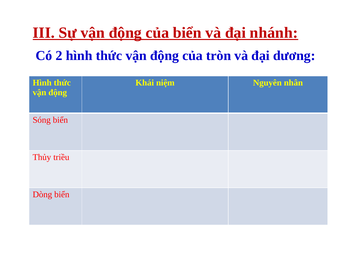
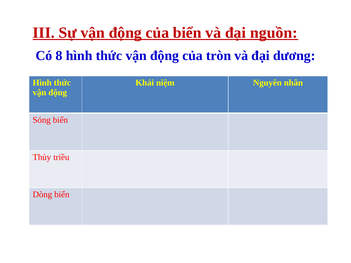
nhánh: nhánh -> nguồn (274, 33)
2: 2 -> 8 (59, 56)
